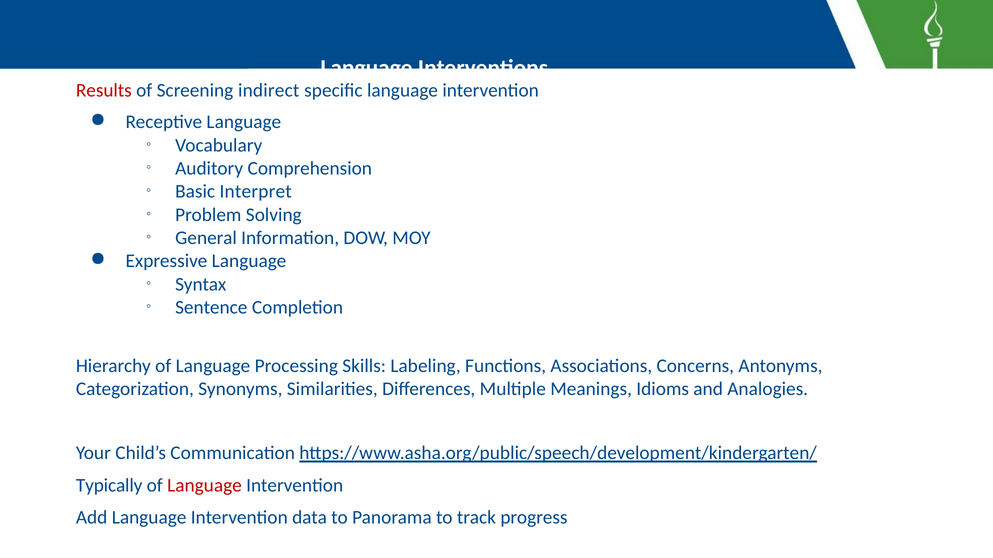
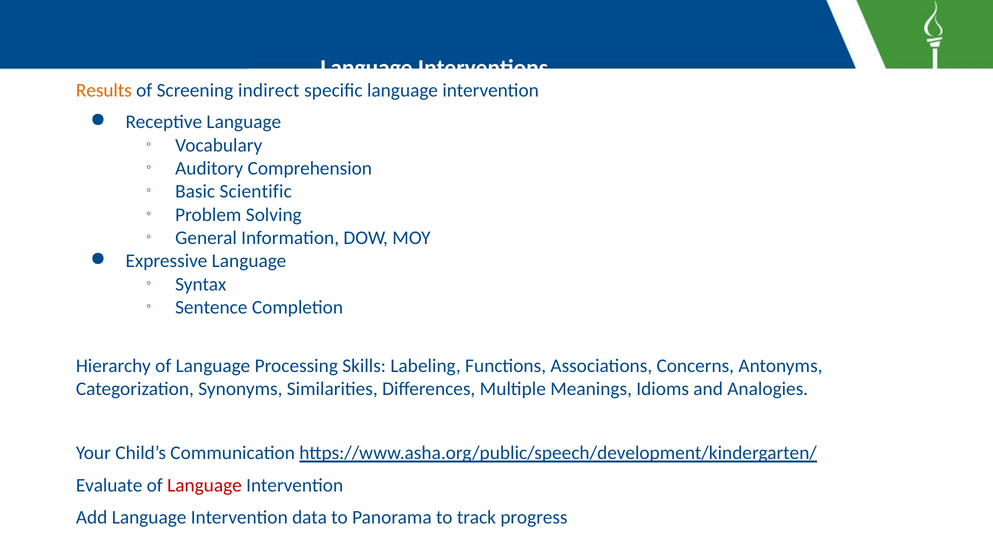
Results colour: red -> orange (104, 90)
Interpret: Interpret -> Scientific (256, 192)
Typically: Typically -> Evaluate (109, 486)
